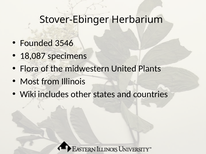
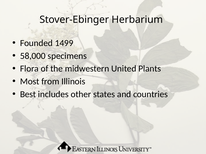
3546: 3546 -> 1499 (64, 43)
18,087: 18,087 -> 58,000 (33, 56)
Wiki: Wiki -> Best (28, 95)
